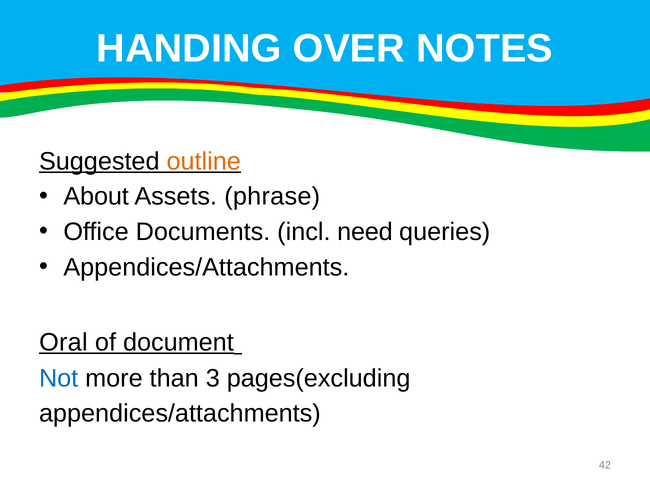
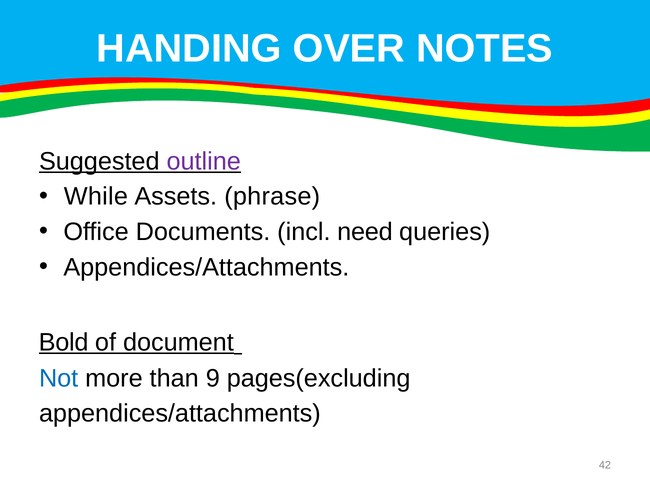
outline colour: orange -> purple (204, 162)
About: About -> While (96, 197)
Oral: Oral -> Bold (64, 343)
3: 3 -> 9 (213, 379)
